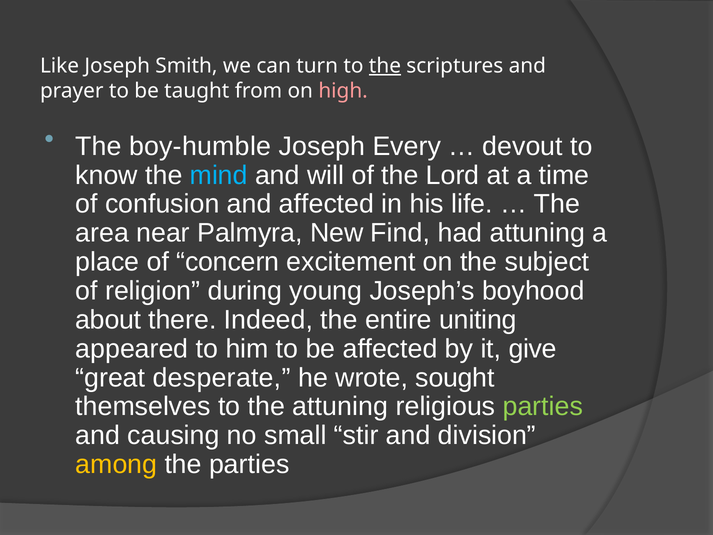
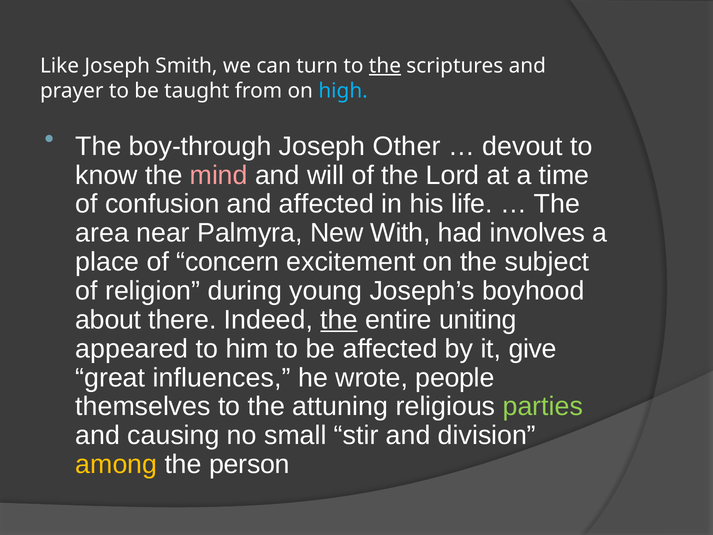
high colour: pink -> light blue (343, 91)
boy-humble: boy-humble -> boy-through (200, 146)
Every: Every -> Other (407, 146)
mind colour: light blue -> pink (219, 175)
Find: Find -> With (401, 233)
had attuning: attuning -> involves (537, 233)
the underline: none -> present (339, 320)
desperate: desperate -> influences (222, 378)
sought: sought -> people (455, 378)
the parties: parties -> person (249, 464)
